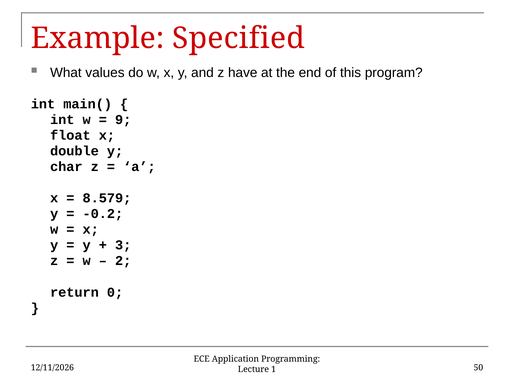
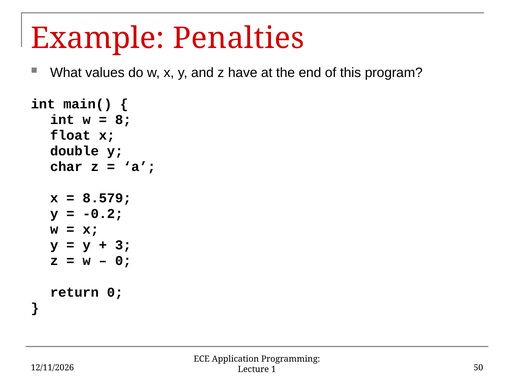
Specified: Specified -> Penalties (239, 38)
9: 9 -> 8 (123, 120)
2: 2 -> 0 (123, 261)
